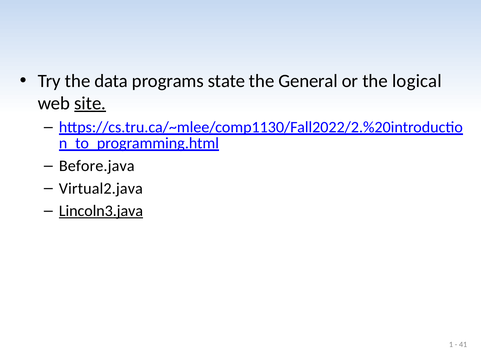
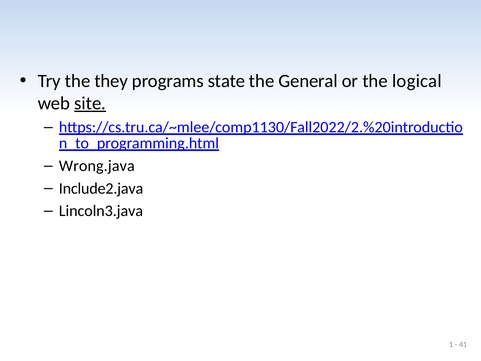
data: data -> they (111, 81)
Before.java: Before.java -> Wrong.java (97, 166)
Virtual2.java: Virtual2.java -> Include2.java (101, 188)
Lincoln3.java underline: present -> none (101, 211)
